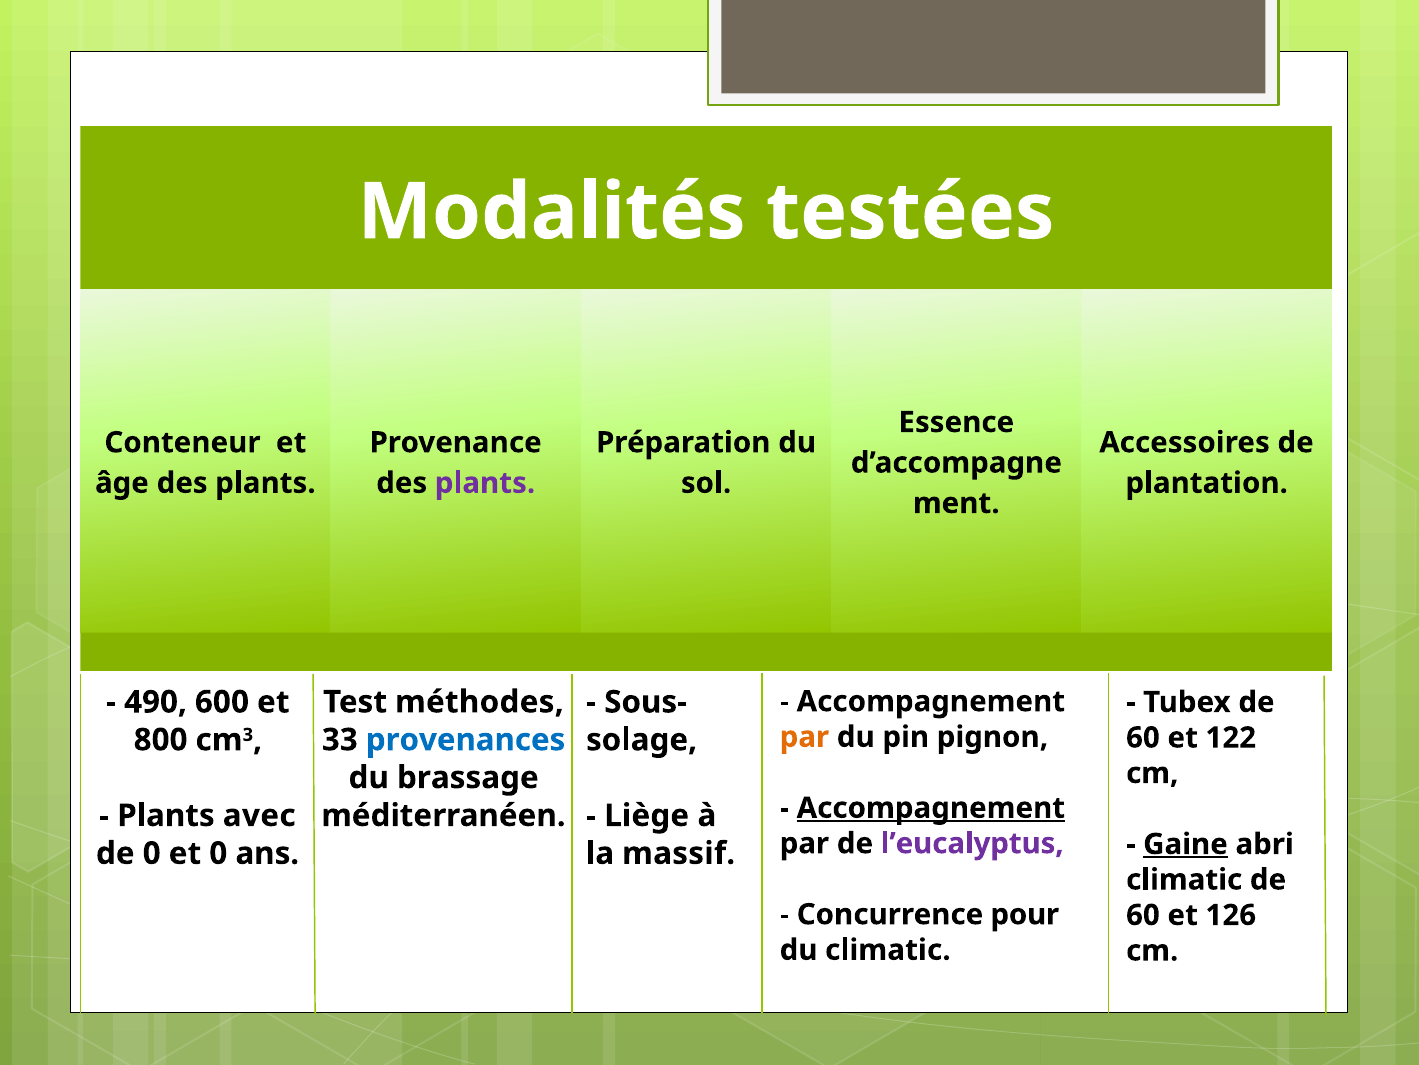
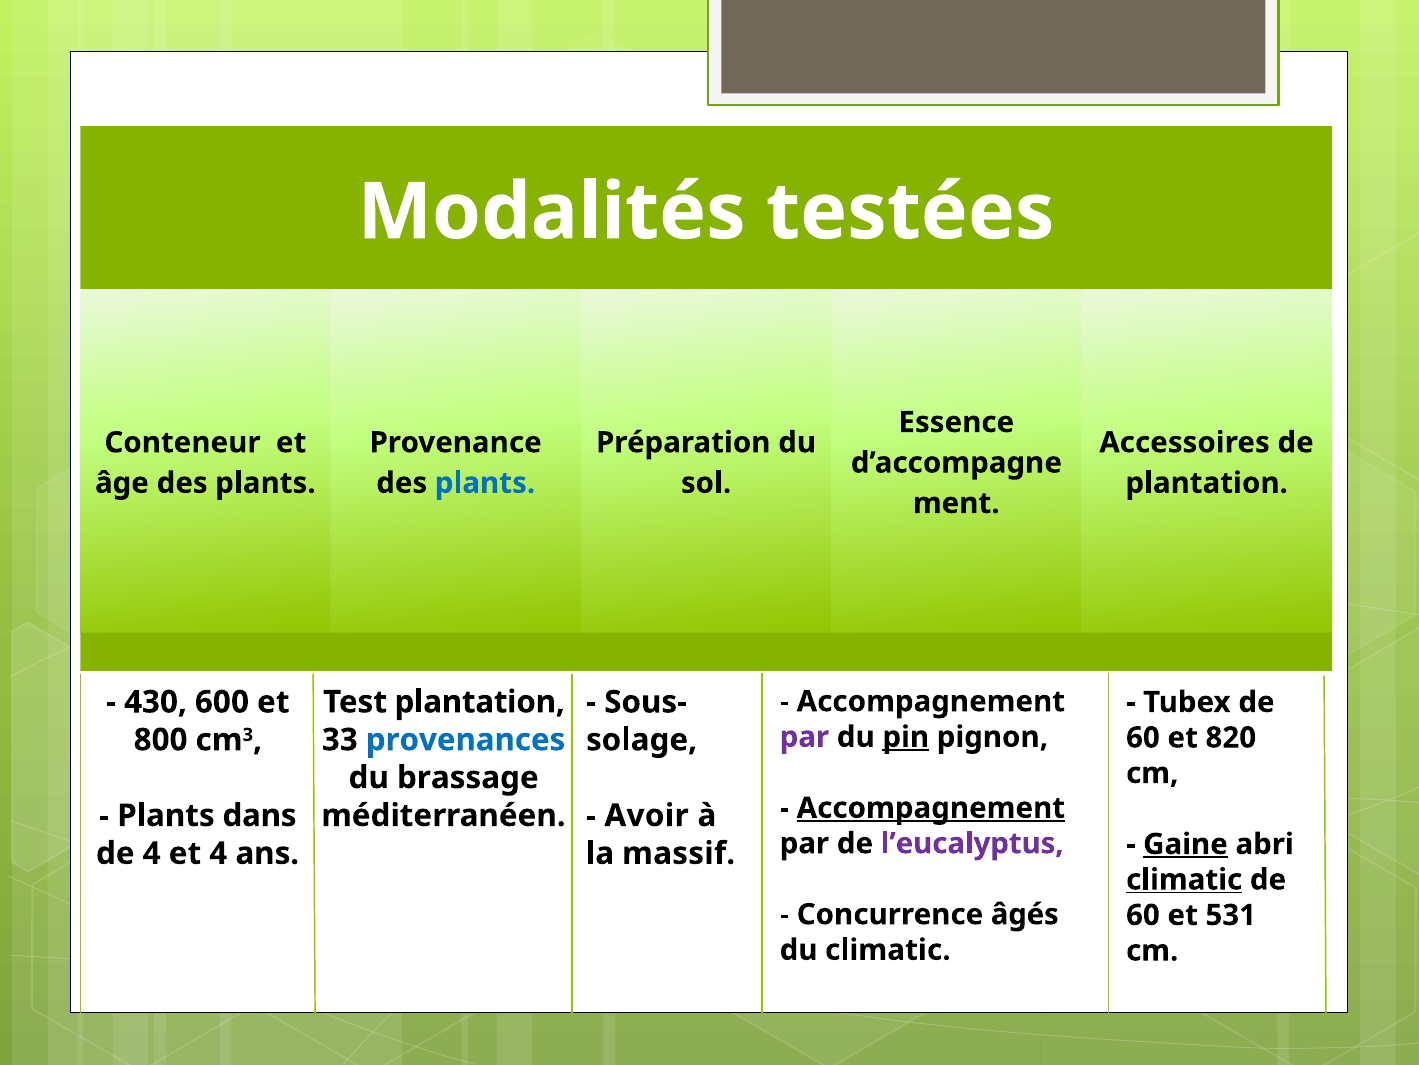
plants colour: purple -> blue (485, 483)
490: 490 -> 430 (155, 702)
Test méthodes: méthodes -> plantation (480, 702)
par colour: orange -> purple (804, 737)
pin underline: none -> present (906, 737)
122: 122 -> 820 (1231, 737)
avec: avec -> dans (260, 815)
Liège: Liège -> Avoir (647, 815)
de 0: 0 -> 4 (152, 853)
et 0: 0 -> 4 (218, 853)
climatic underline: none -> present (1184, 879)
pour: pour -> âgés (1025, 914)
126: 126 -> 531 (1231, 915)
